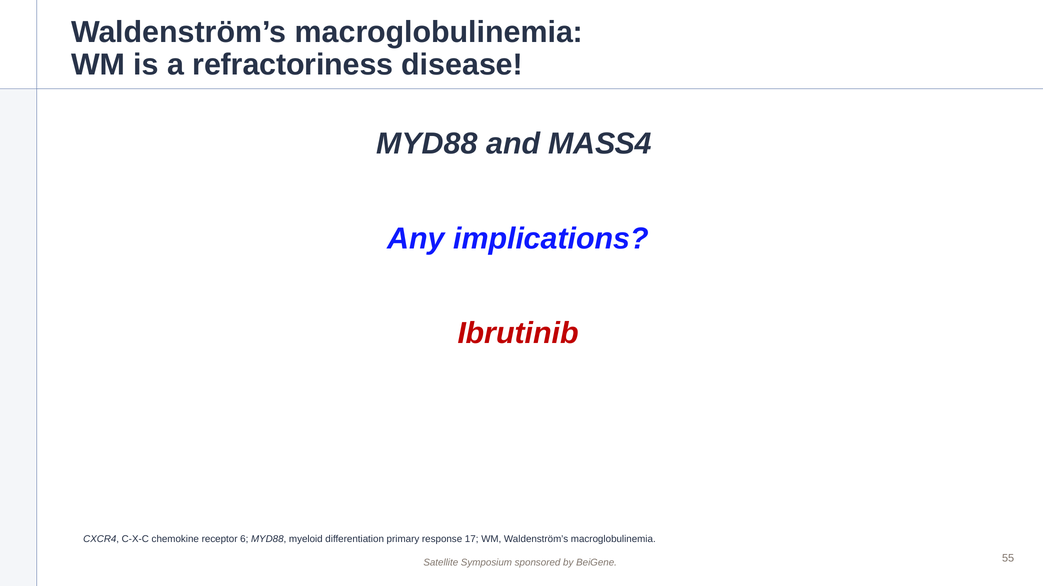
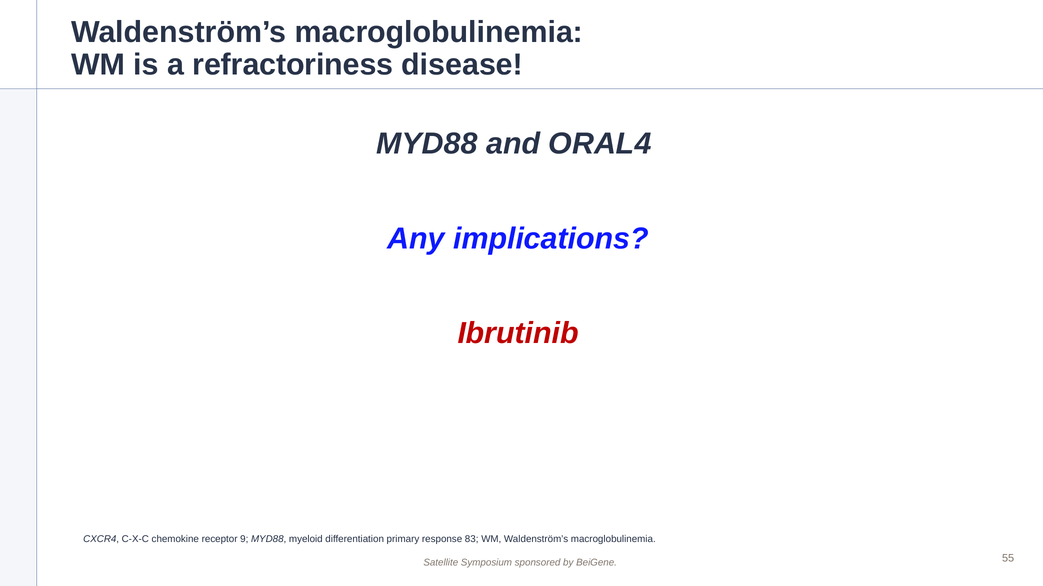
MASS4: MASS4 -> ORAL4 (600, 144)
6: 6 -> 9 (244, 540)
17: 17 -> 83 (472, 540)
